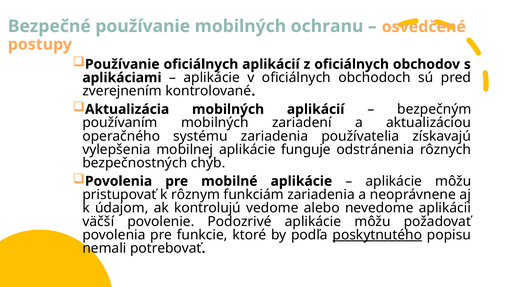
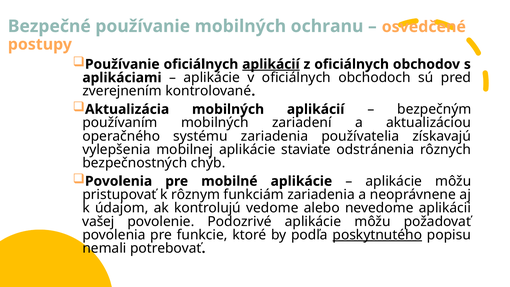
aplikácií underline: none -> present (271, 64)
funguje: funguje -> staviate (306, 150)
väčší: väčší -> vašej (98, 221)
